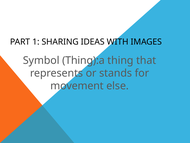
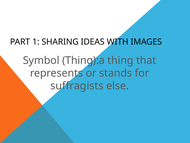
movement: movement -> suffragists (77, 86)
